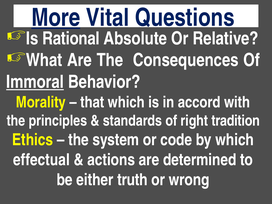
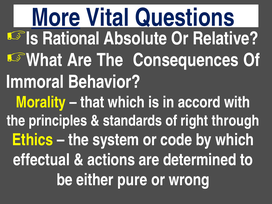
Immoral underline: present -> none (35, 82)
tradition: tradition -> through (235, 121)
truth: truth -> pure (132, 180)
